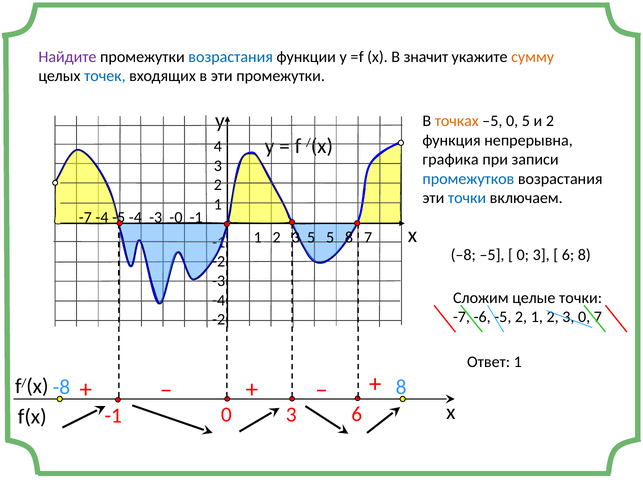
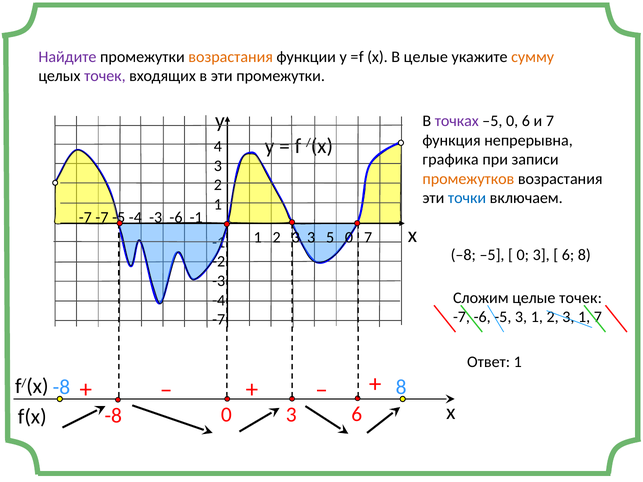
возрастания colour: blue -> orange (231, 57)
В значит: значит -> целые (426, 57)
точек colour: blue -> purple (105, 76)
точках colour: orange -> purple (457, 121)
0 5: 5 -> 6 (526, 121)
и 2: 2 -> 7 (550, 121)
промежутков colour: blue -> orange (468, 179)
-7 -4: -4 -> -7 (102, 218)
-3 -0: -0 -> -6 (176, 218)
3 5: 5 -> 3 (311, 237)
5 8: 8 -> 0 (349, 237)
целые точки: точки -> точек (581, 298)
-5 2: 2 -> 3 (521, 317)
2 3 0: 0 -> 1 (584, 317)
-2: -2 -> -7 (219, 320)
-1: -1 -> -8 (113, 416)
